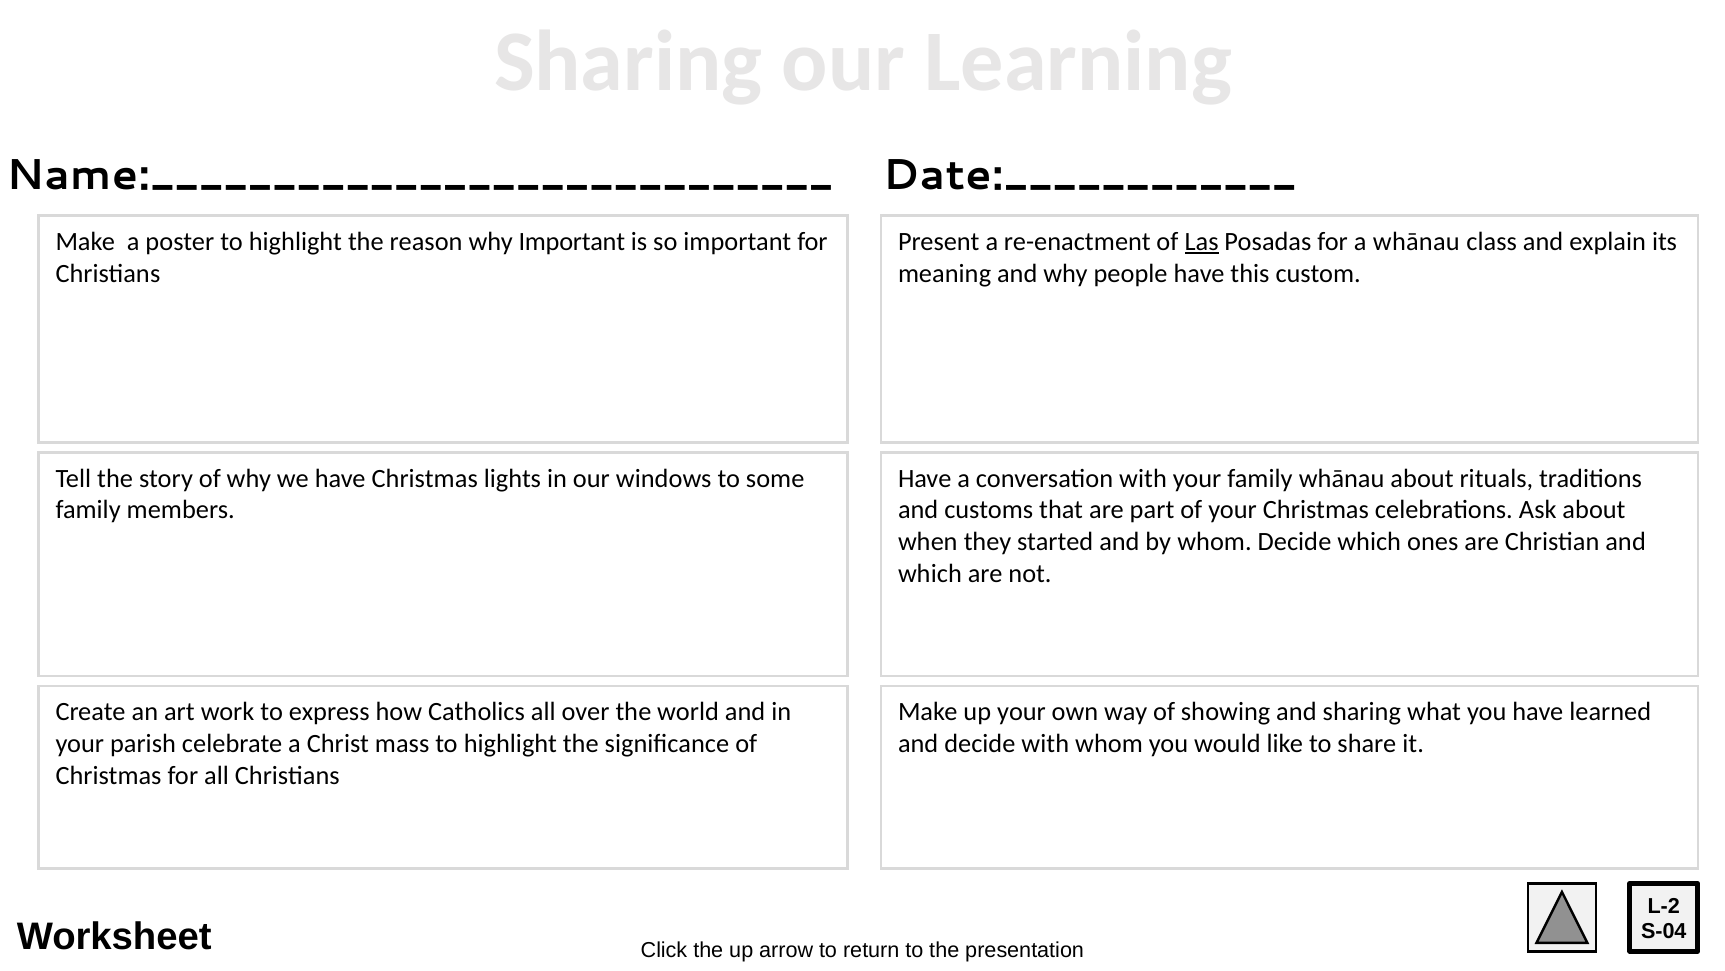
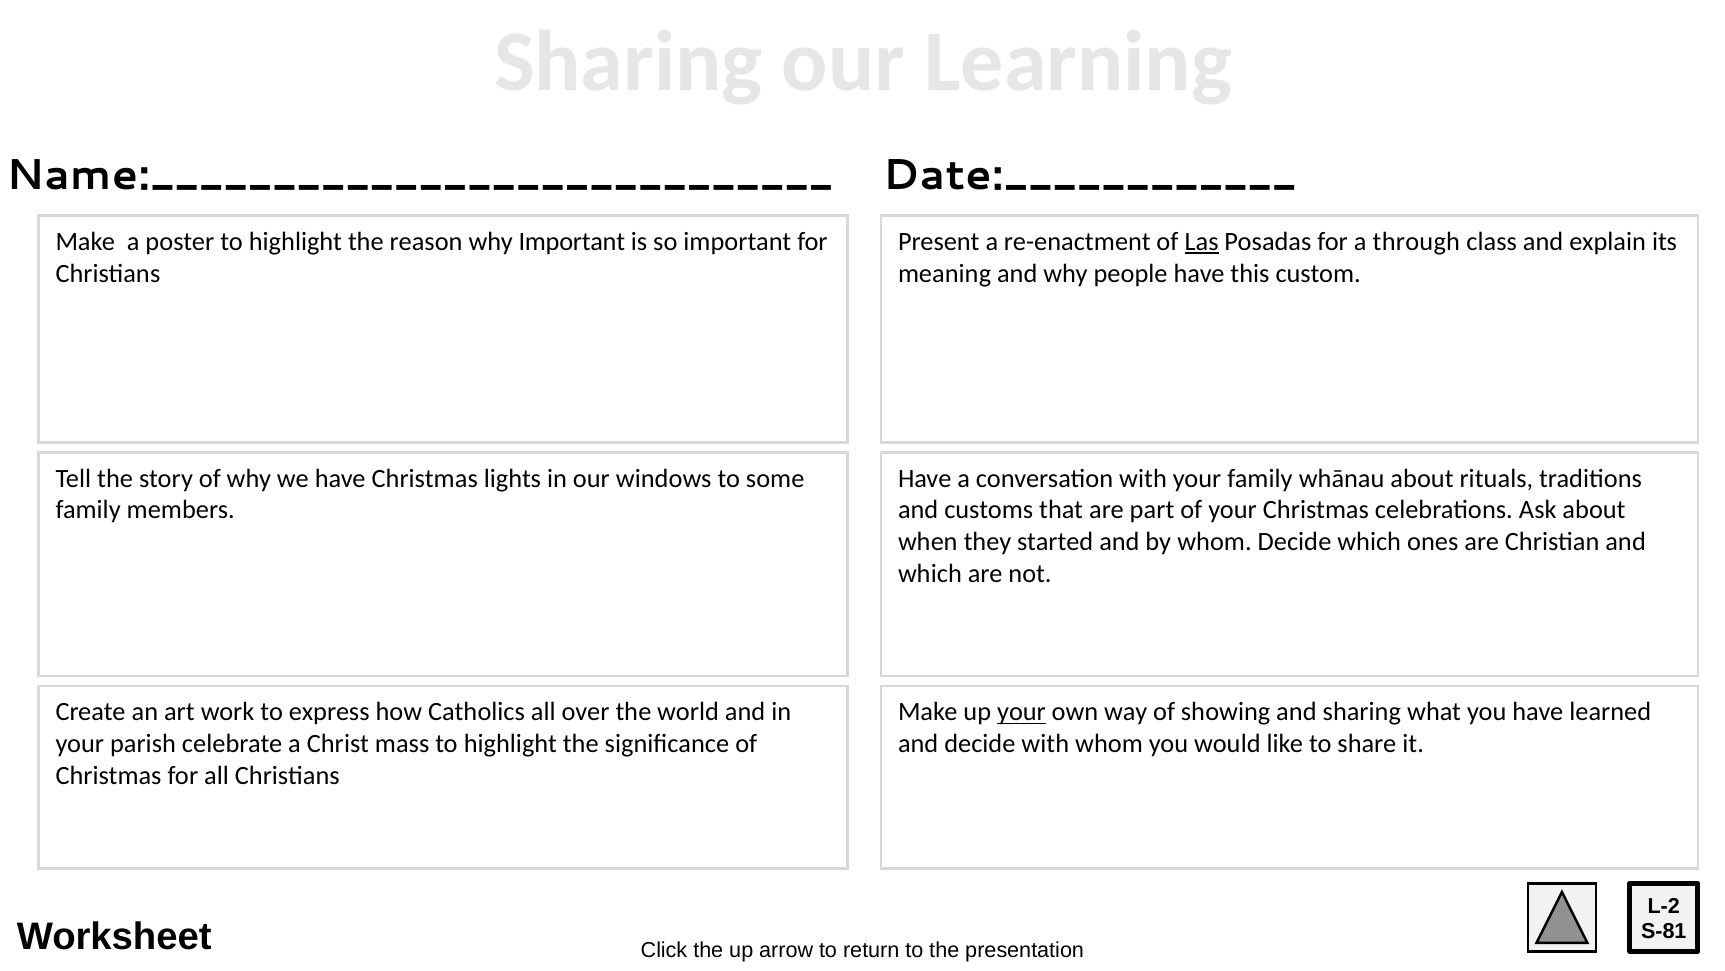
a whānau: whānau -> through (1416, 241)
your underline: none -> present (1021, 712)
S-04: S-04 -> S-81 (1664, 931)
